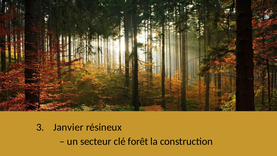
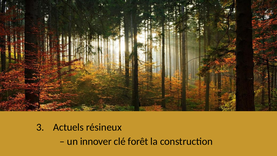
Janvier: Janvier -> Actuels (68, 127)
secteur: secteur -> innover (96, 141)
